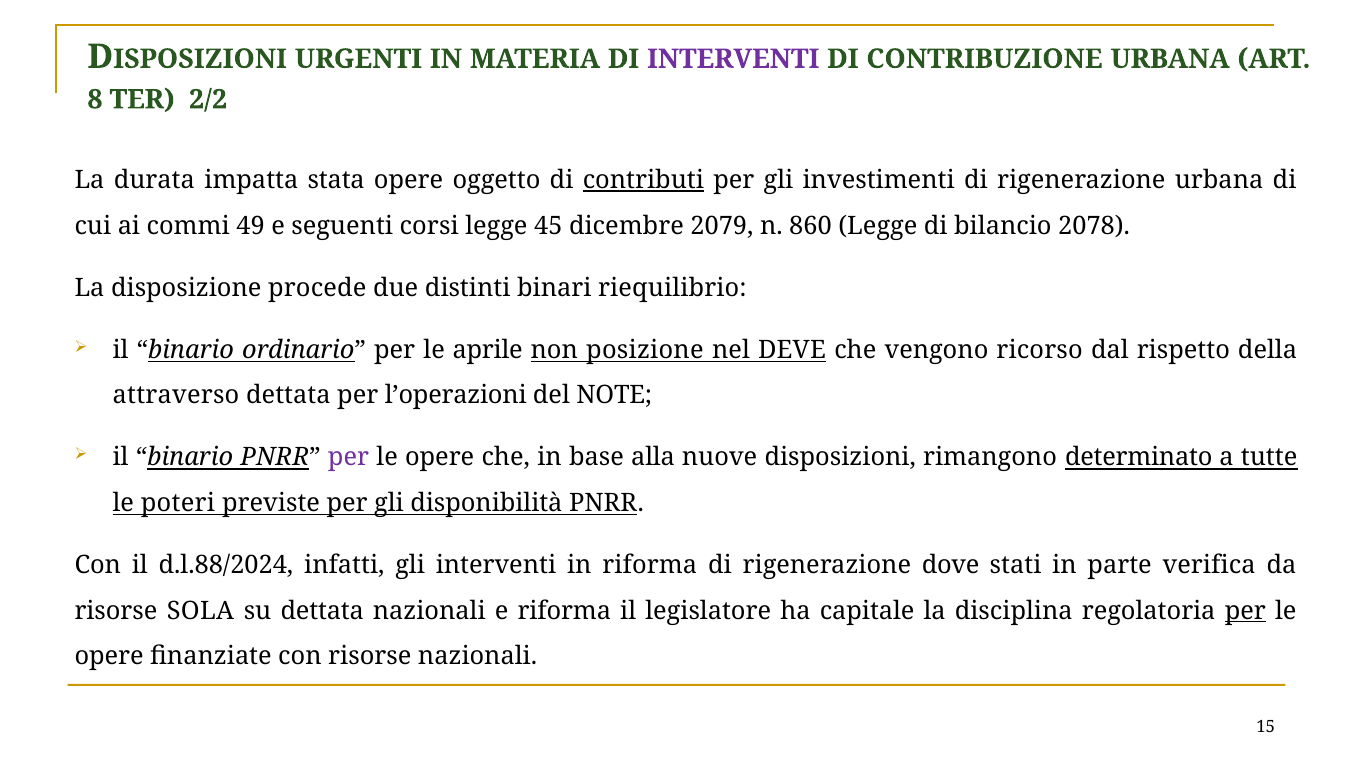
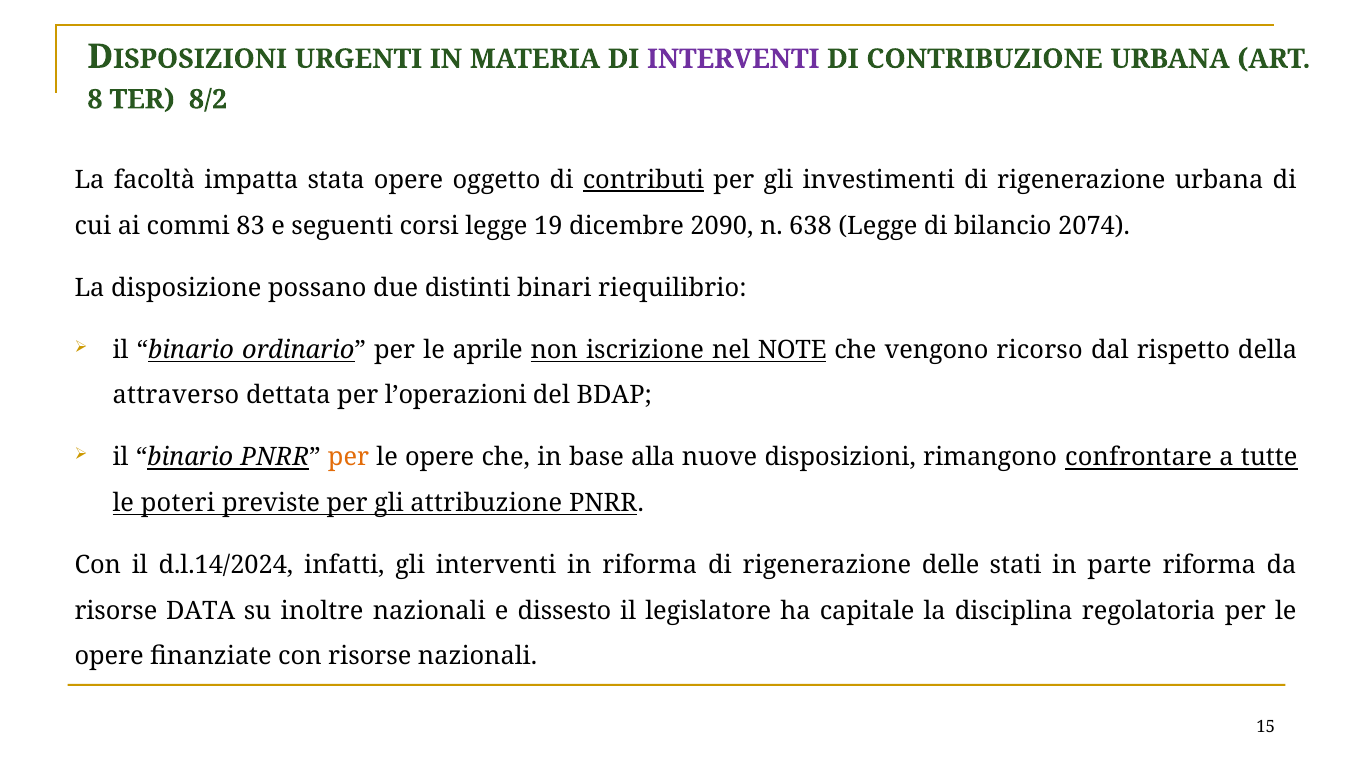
2/2: 2/2 -> 8/2 (208, 100)
durata: durata -> facoltà (154, 180)
49: 49 -> 83 (251, 226)
45: 45 -> 19 (548, 226)
2079: 2079 -> 2090 (722, 226)
860: 860 -> 638 (811, 226)
2078: 2078 -> 2074 (1094, 226)
procede: procede -> possano (317, 288)
posizione: posizione -> iscrizione (645, 350)
DEVE: DEVE -> NOTE (792, 350)
NOTE: NOTE -> BDAP (614, 396)
per colour: purple -> orange (349, 458)
determinato: determinato -> confrontare (1138, 458)
disponibilità: disponibilità -> attribuzione (486, 503)
d.l.88/2024: d.l.88/2024 -> d.l.14/2024 (226, 565)
dove: dove -> delle (951, 565)
parte verifica: verifica -> riforma (1209, 565)
SOLA: SOLA -> DATA (201, 611)
su dettata: dettata -> inoltre (322, 611)
e riforma: riforma -> dissesto (564, 611)
per underline: present -> none (1245, 611)
